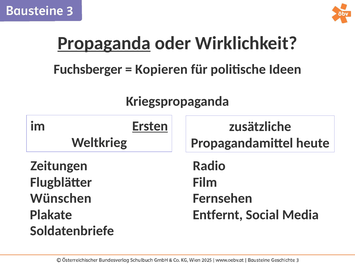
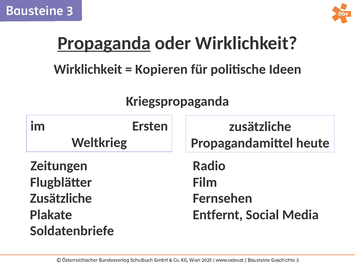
Fuchsberger: Fuchsberger -> Wirklichkeit (88, 69)
Ersten underline: present -> none (150, 126)
Wünschen: Wünschen -> Zusätzliche (61, 198)
